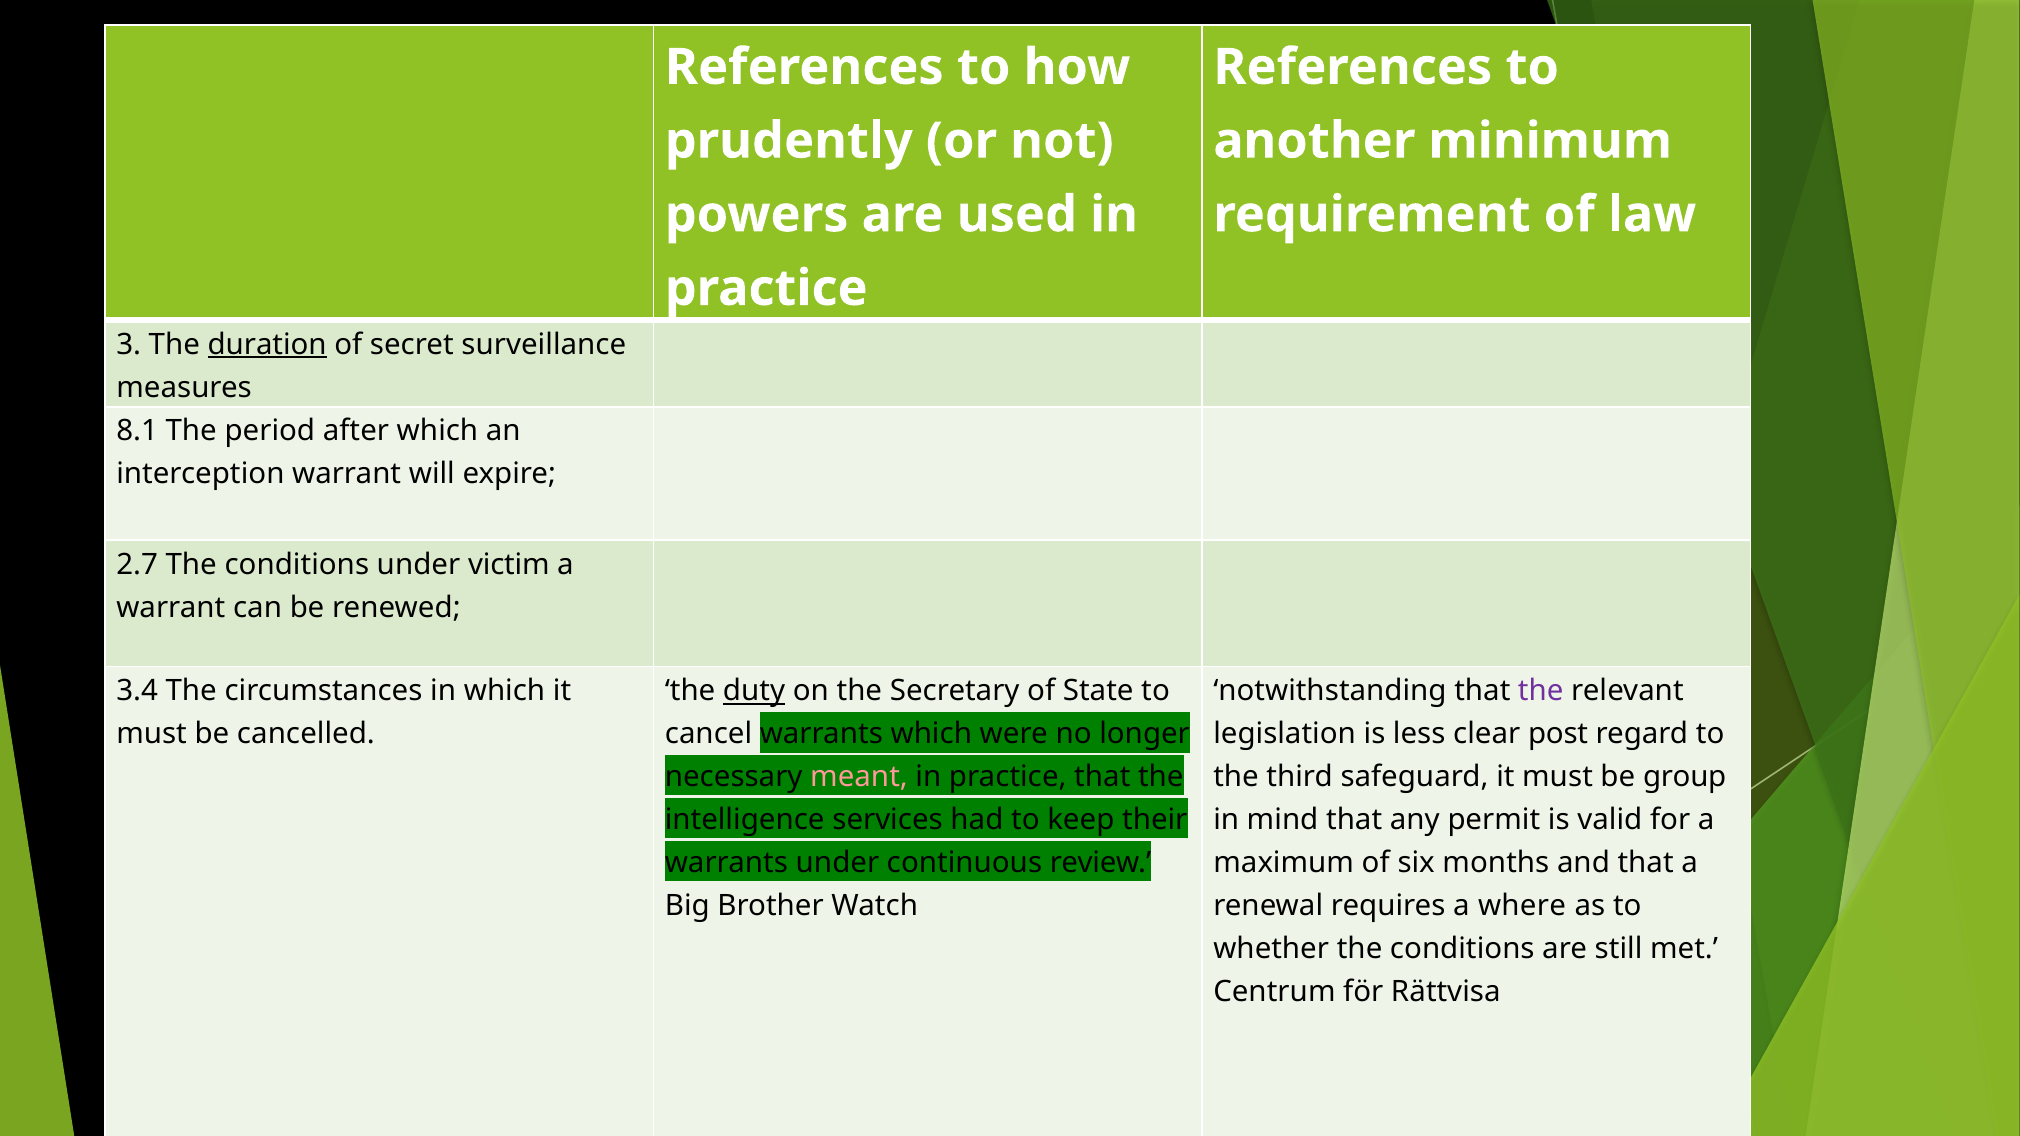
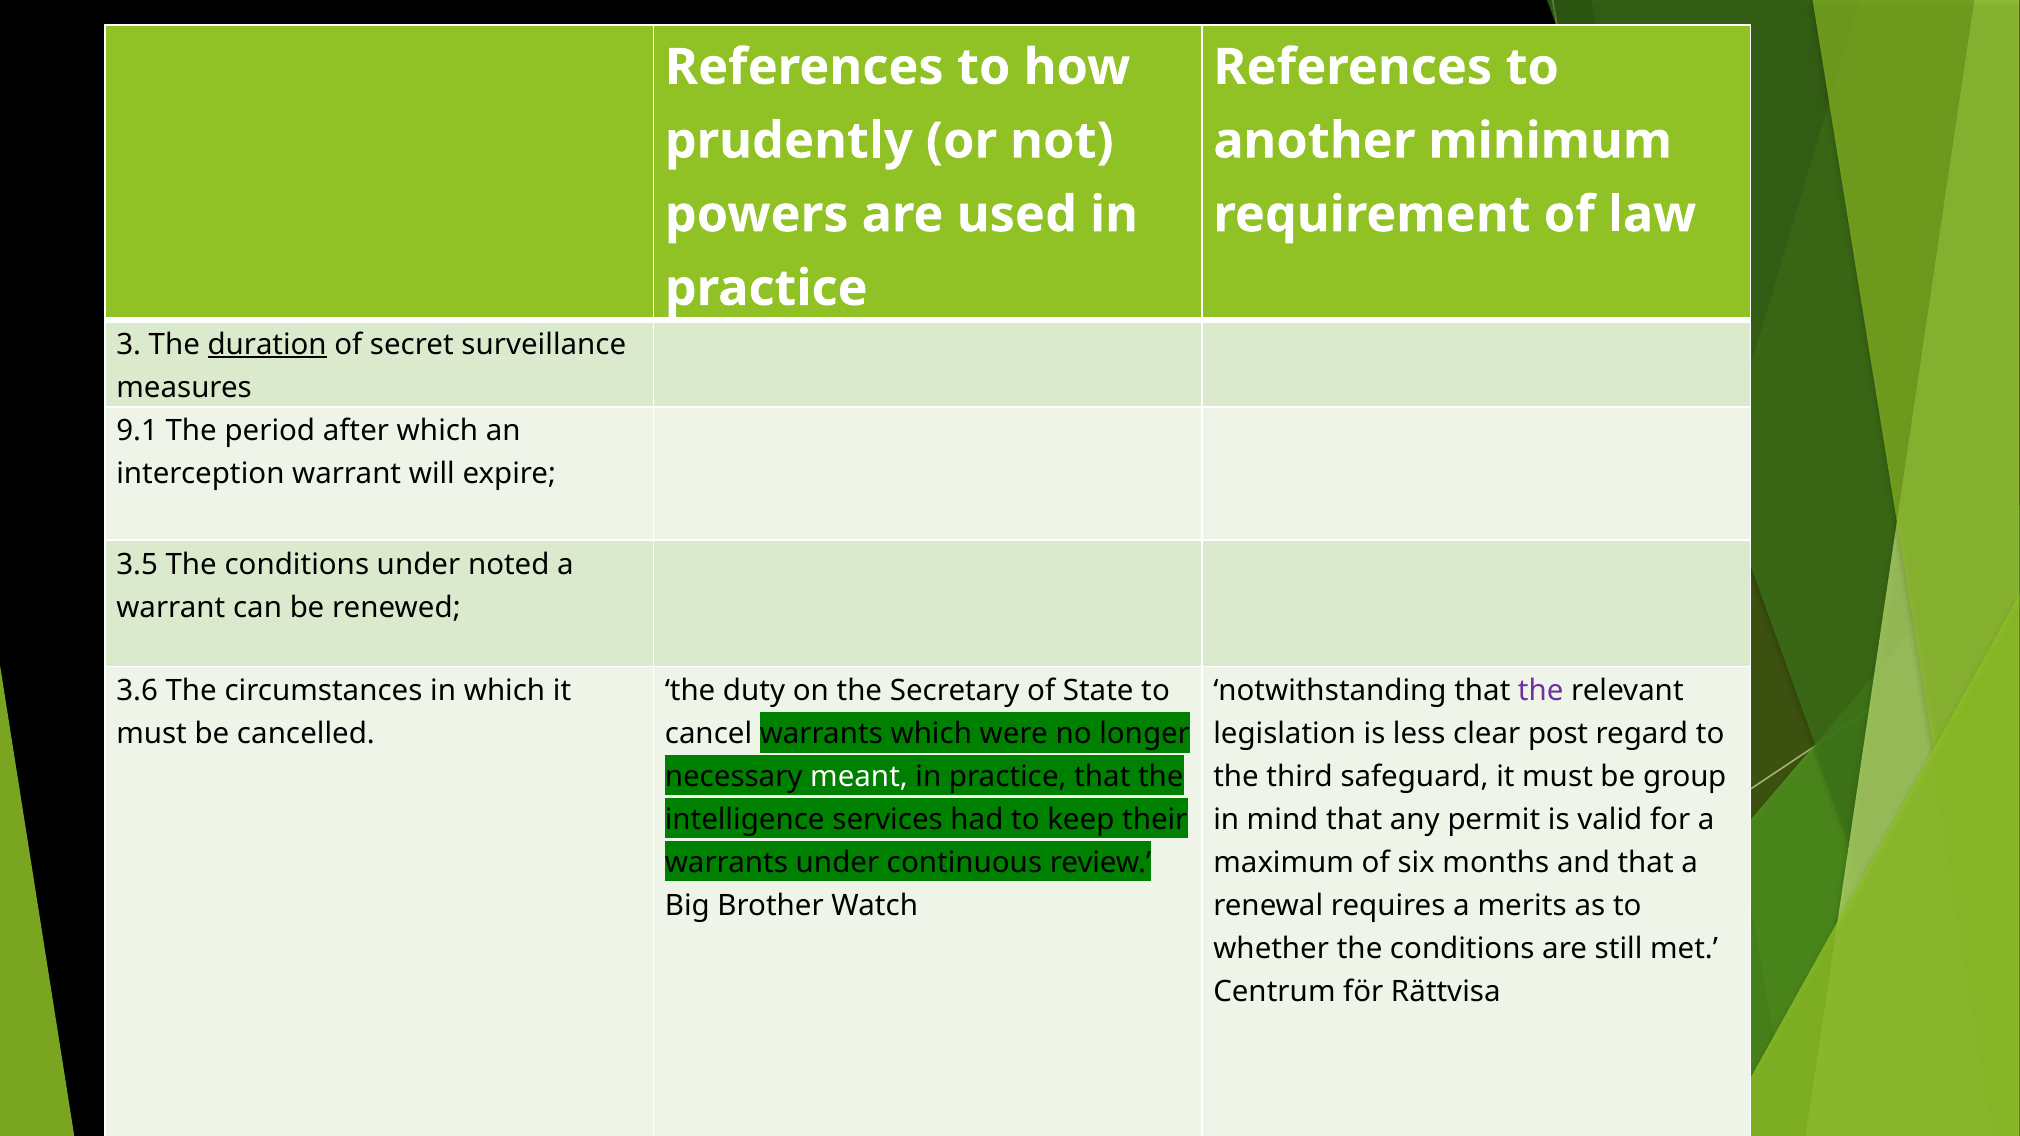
8.1: 8.1 -> 9.1 (137, 431)
2.7: 2.7 -> 3.5 (137, 565)
victim: victim -> noted (509, 565)
3.4: 3.4 -> 3.6 (137, 691)
duty underline: present -> none (754, 691)
meant colour: pink -> white (859, 777)
where: where -> merits (1522, 906)
